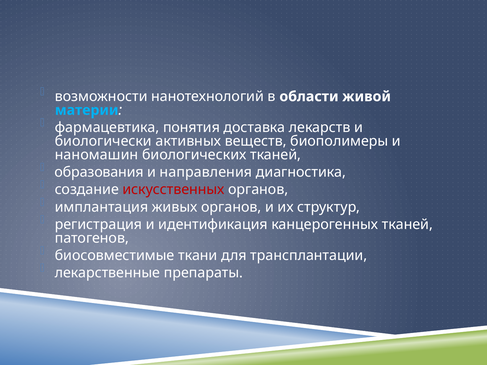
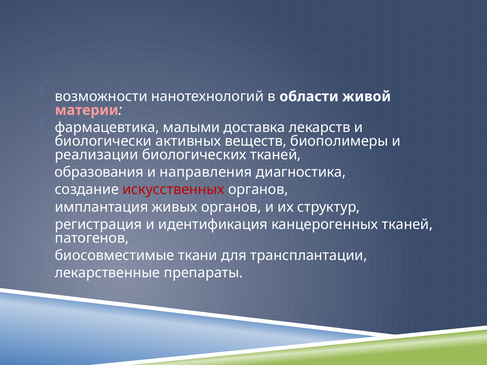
материи colour: light blue -> pink (87, 110)
понятия: понятия -> малыми (191, 128)
наномашин: наномашин -> реализации (97, 155)
